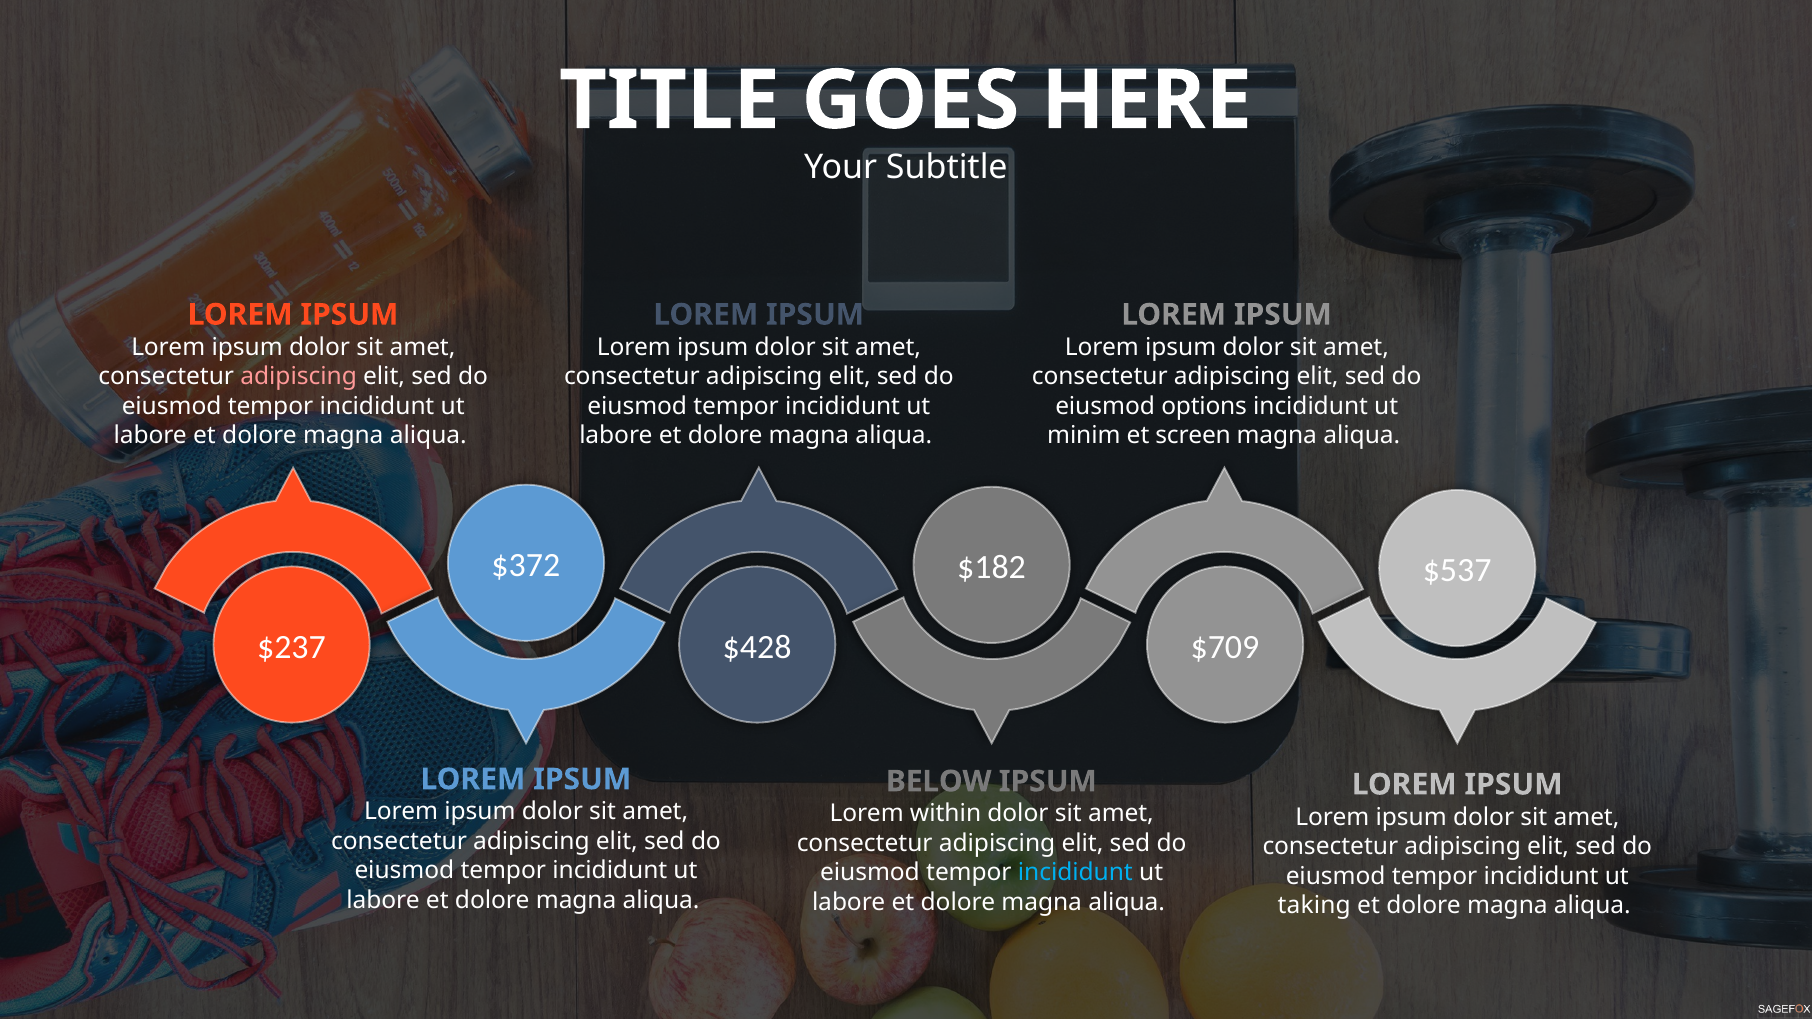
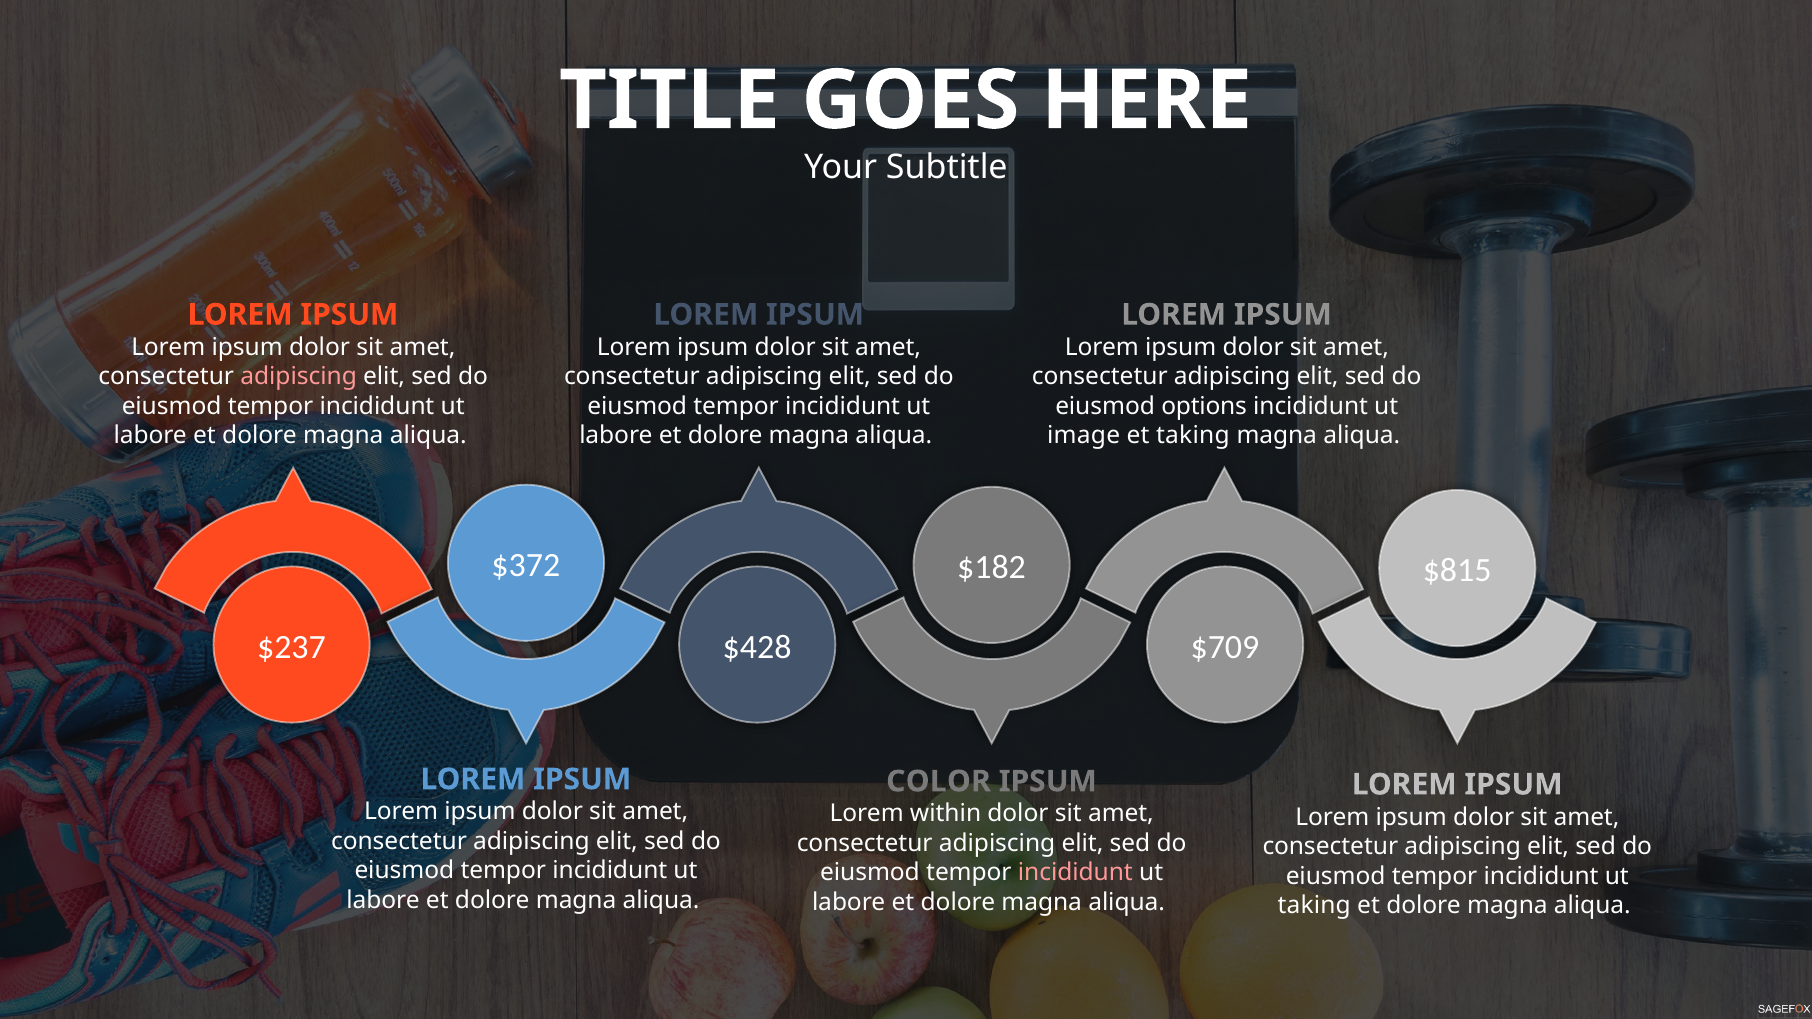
minim: minim -> image (1084, 436)
et screen: screen -> taking (1193, 436)
$537: $537 -> $815 (1457, 570)
BELOW: BELOW -> COLOR (938, 782)
incididunt colour: light blue -> pink (1075, 873)
